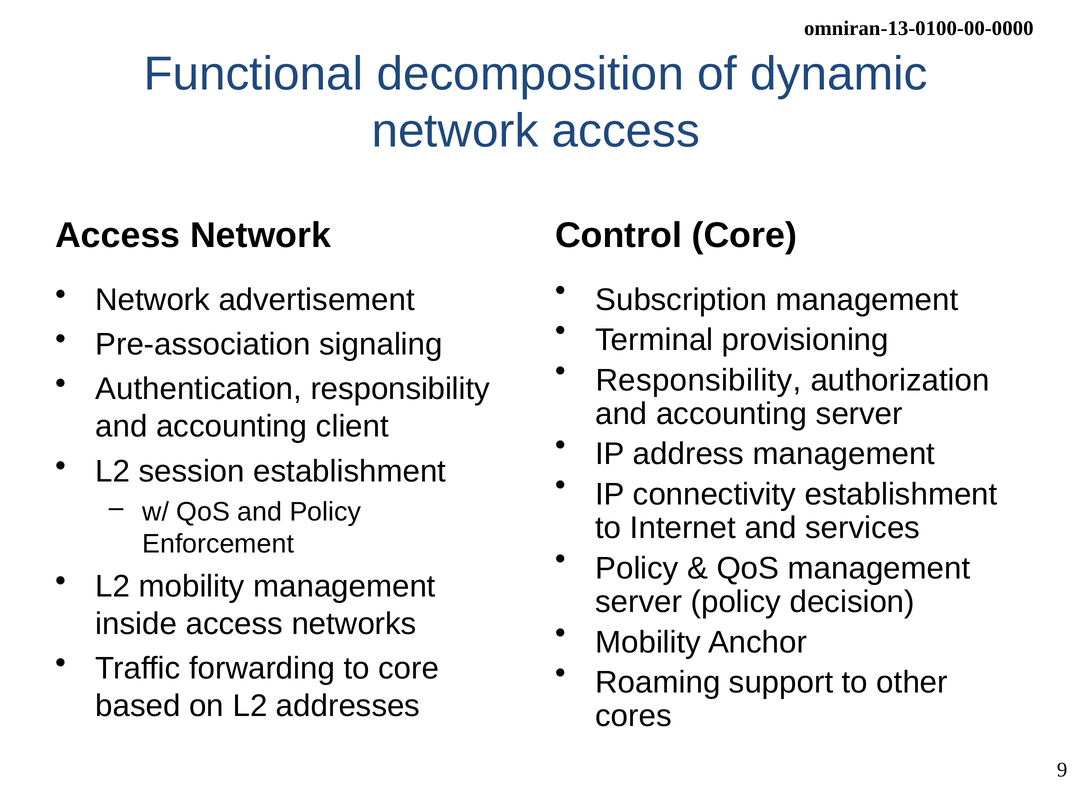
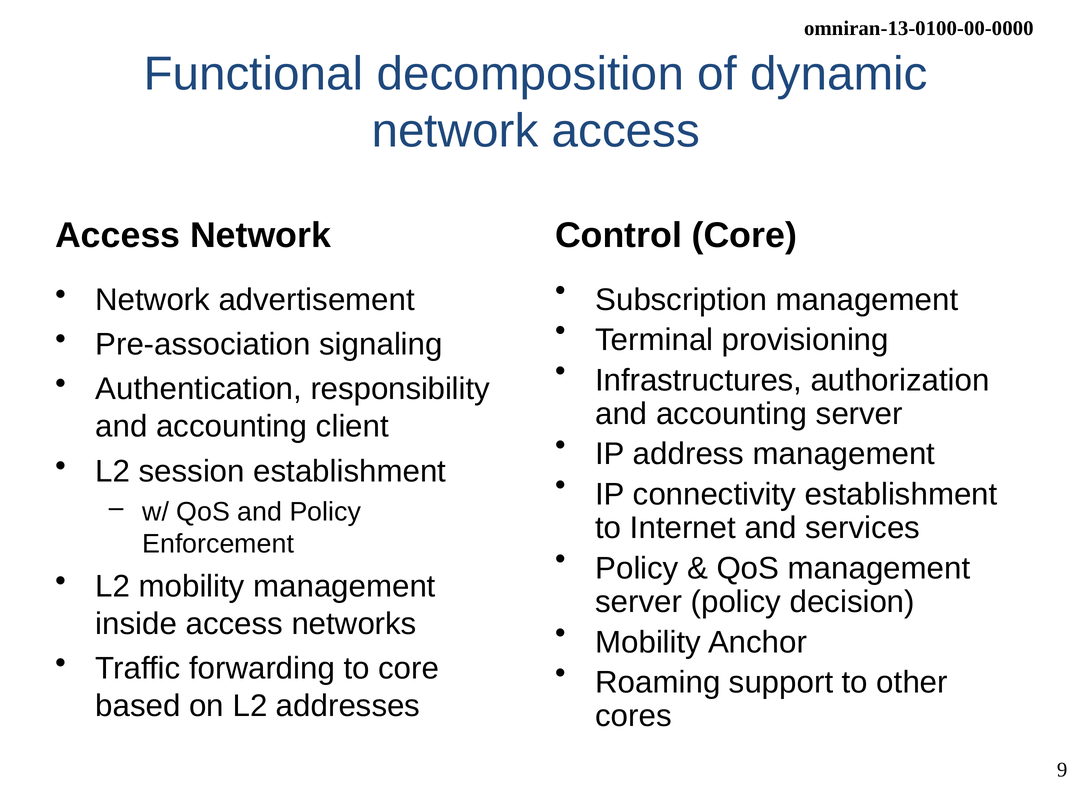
Responsibility: Responsibility -> Infrastructures (699, 380)
